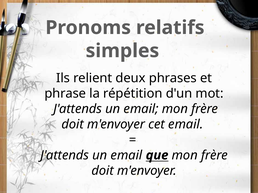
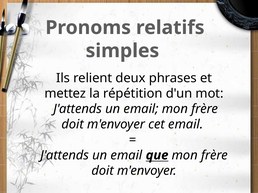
phrase: phrase -> mettez (65, 94)
